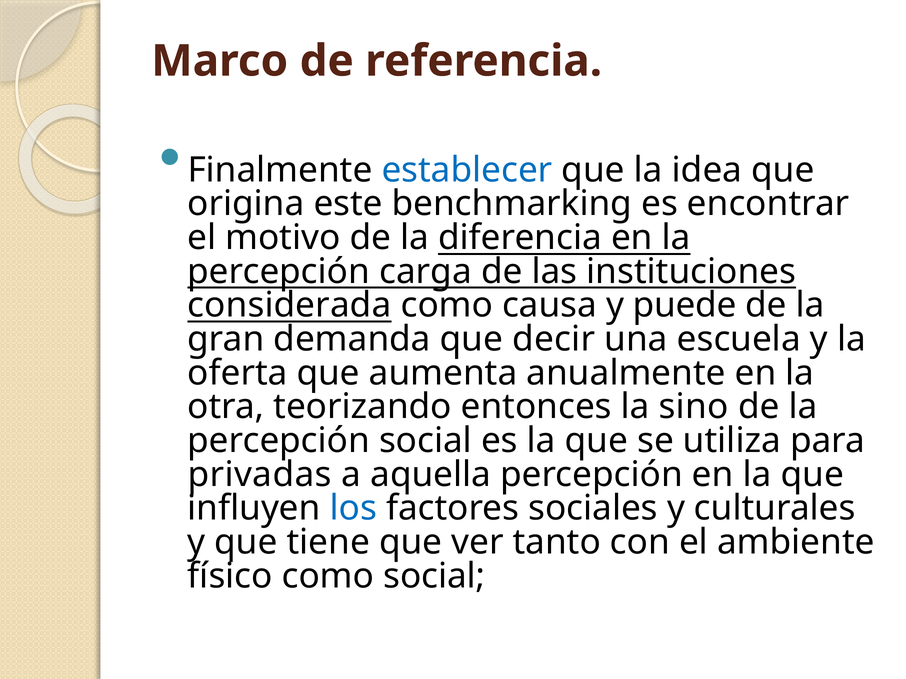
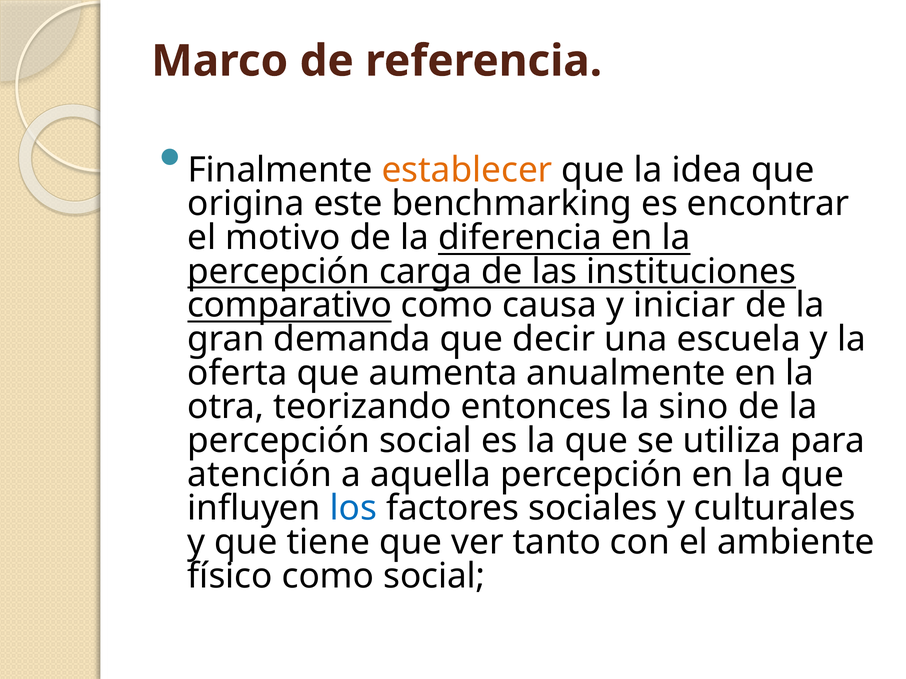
establecer colour: blue -> orange (467, 170)
considerada: considerada -> comparativo (290, 306)
puede: puede -> iniciar (684, 306)
privadas: privadas -> atención (260, 475)
